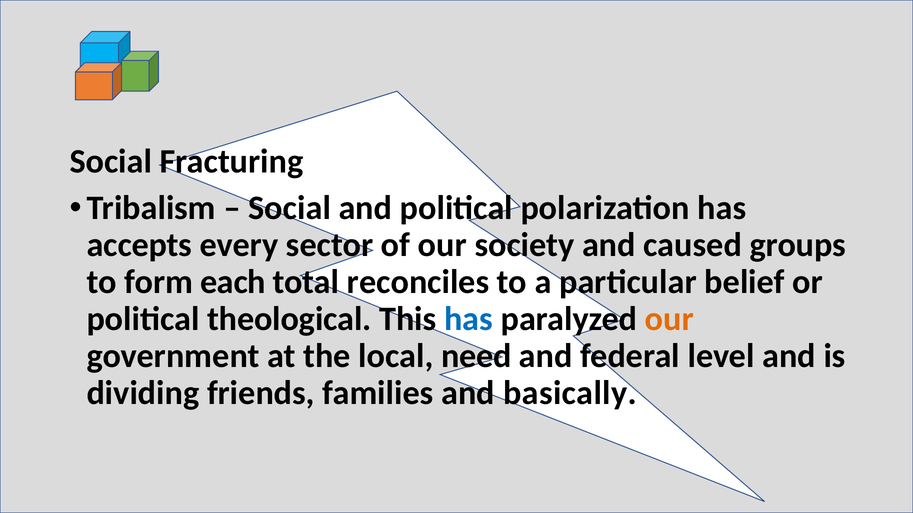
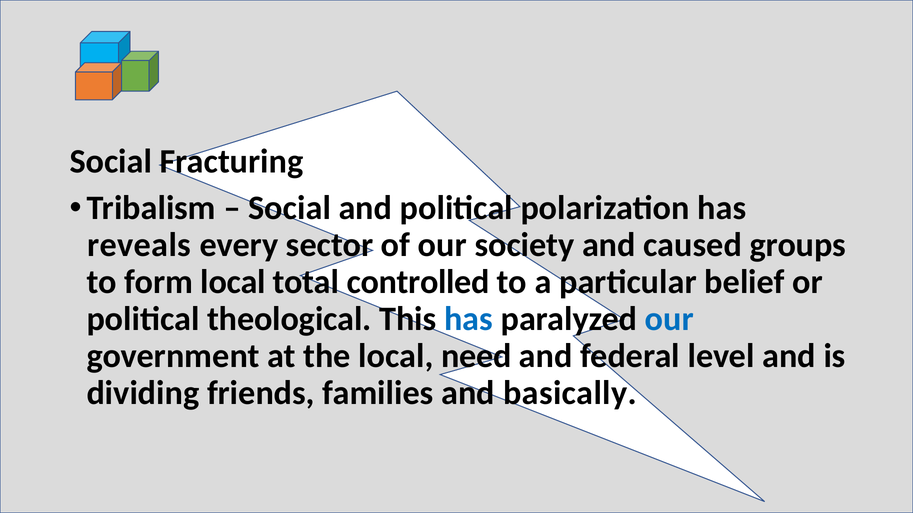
accepts: accepts -> reveals (139, 245)
form each: each -> local (233, 282)
reconciles: reconciles -> controlled (418, 282)
our colour: orange -> blue (669, 319)
